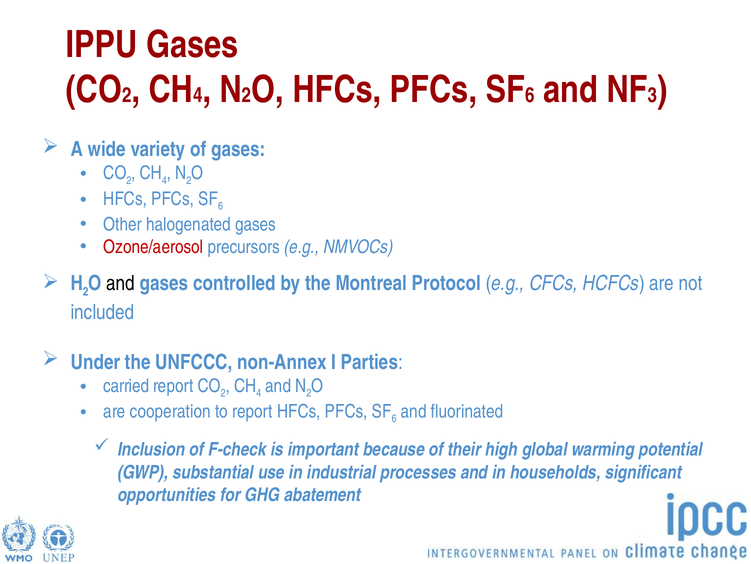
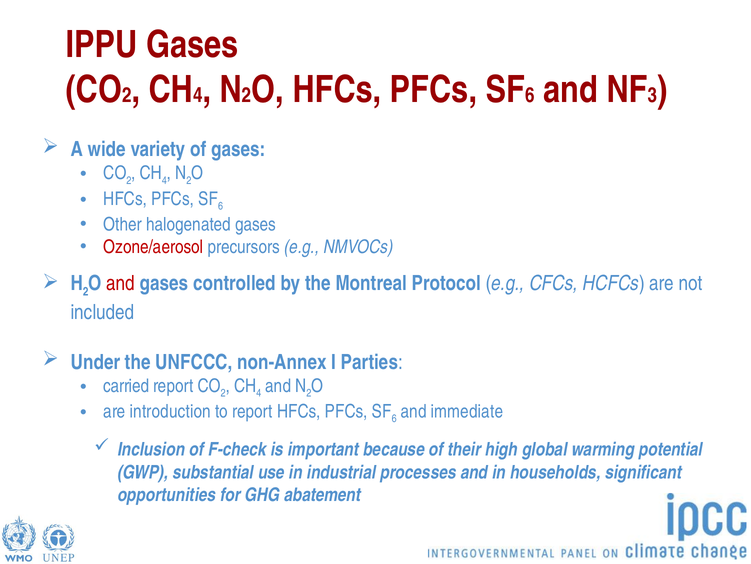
and colour: black -> red (121, 283)
cooperation: cooperation -> introduction (170, 411)
fluorinated: fluorinated -> immediate (467, 411)
